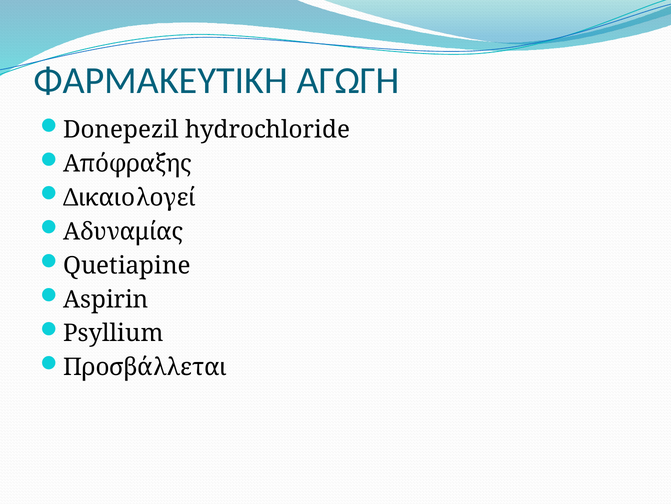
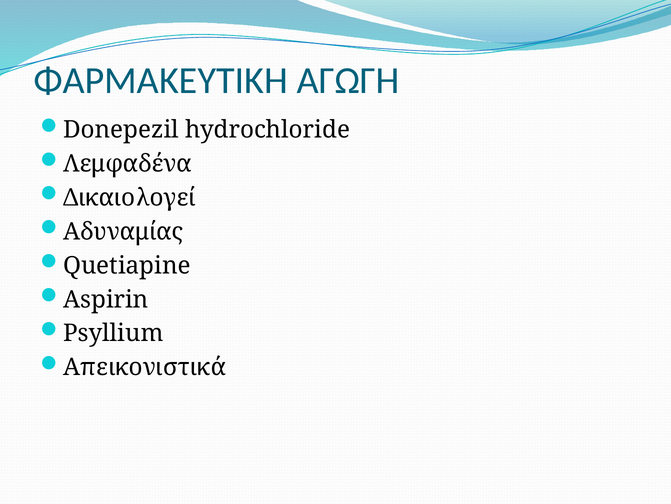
Απόφραξης: Απόφραξης -> Λεμφαδένα (128, 164)
Προσβάλλεται: Προσβάλλεται -> Απεικονιστικά (145, 367)
